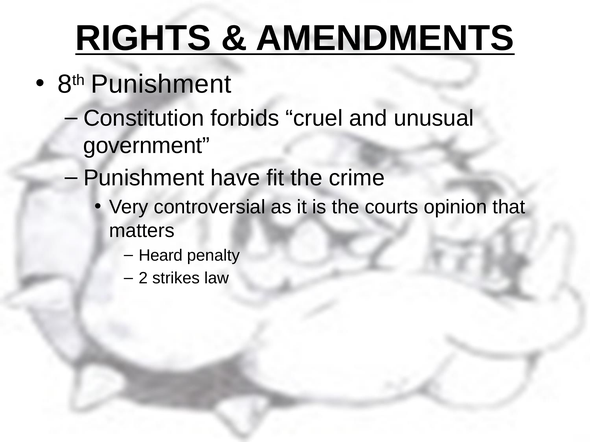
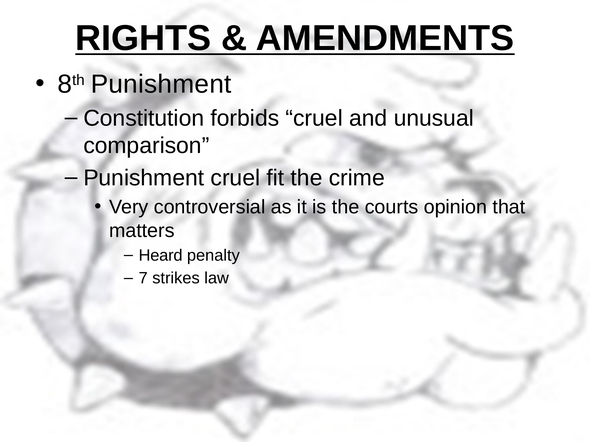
government: government -> comparison (146, 146)
Punishment have: have -> cruel (235, 178)
2: 2 -> 7 (143, 279)
